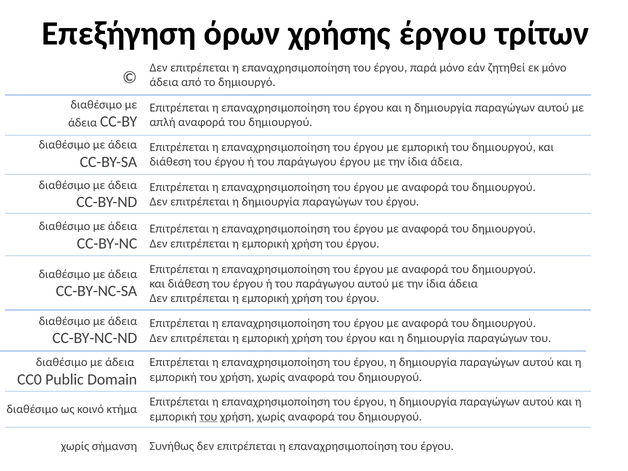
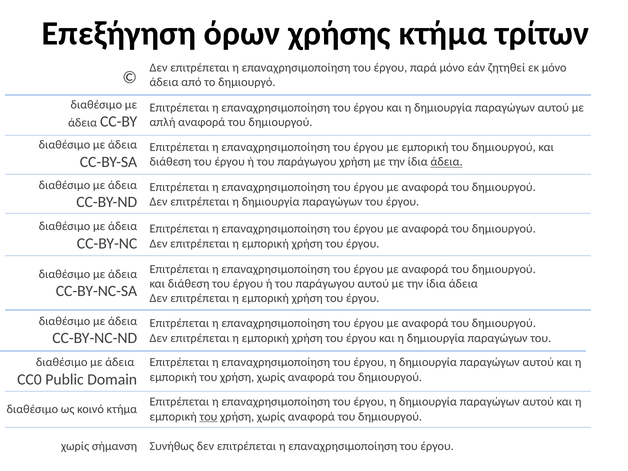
χρήσης έργου: έργου -> κτήμα (443, 34)
παράγωγου έργου: έργου -> χρήση (355, 162)
άδεια underline: none -> present (447, 162)
